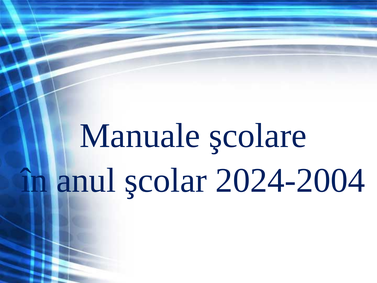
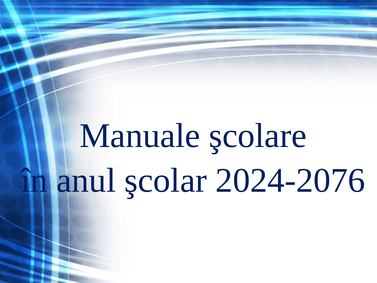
2024-2004: 2024-2004 -> 2024-2076 (290, 180)
